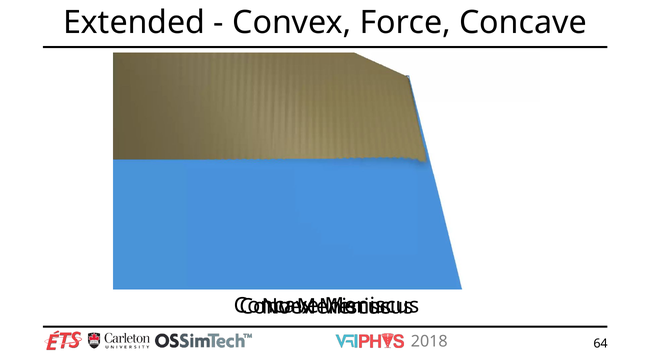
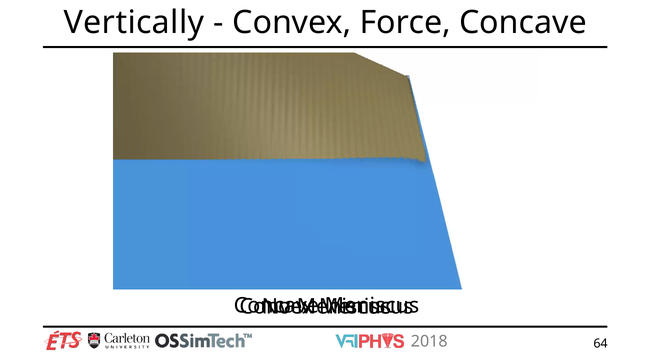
Extended: Extended -> Vertically (134, 22)
